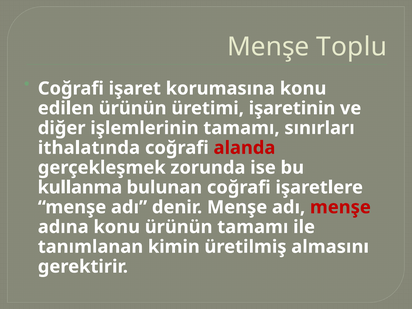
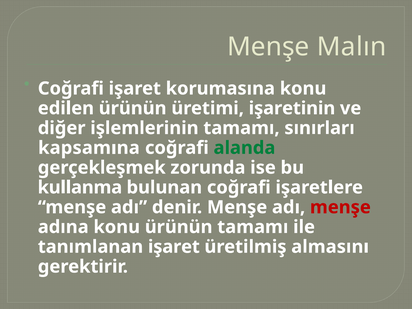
Toplu: Toplu -> Malın (352, 47)
ithalatında: ithalatında -> kapsamına (89, 148)
alanda colour: red -> green (244, 148)
tanımlanan kimin: kimin -> işaret (174, 247)
